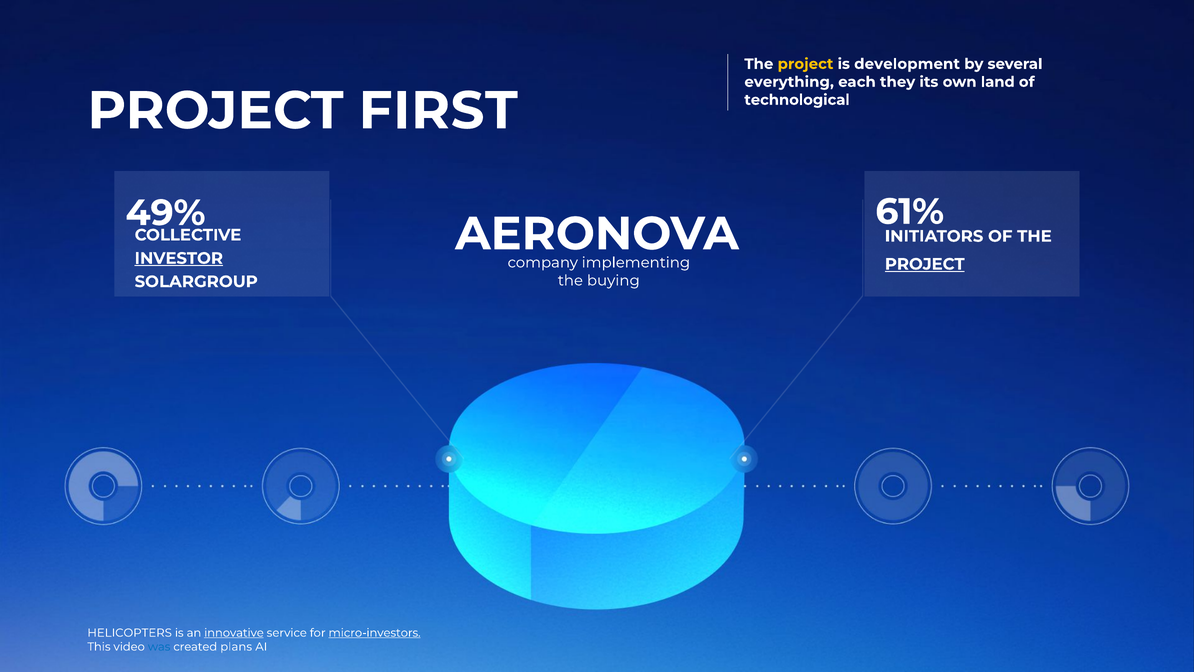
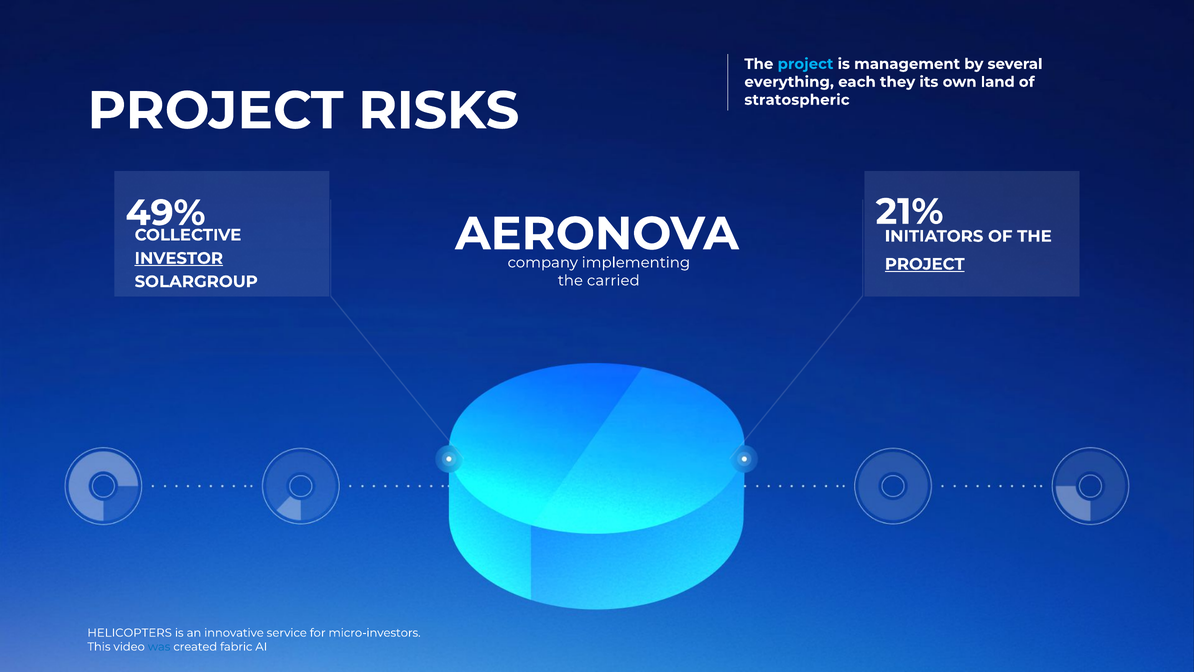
project colour: yellow -> light blue (806, 64)
development: development -> management (907, 64)
technological: technological -> stratospheric (797, 100)
FIRST: FIRST -> RISKS (439, 111)
61%: 61% -> 21% (910, 212)
buying: buying -> carried (613, 280)
innovative underline: present -> none (234, 633)
micro-investors underline: present -> none (375, 633)
plans: plans -> fabric (236, 646)
